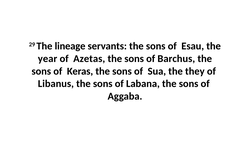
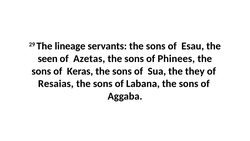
year: year -> seen (48, 59)
Barchus: Barchus -> Phinees (176, 59)
Libanus: Libanus -> Resaias (56, 84)
